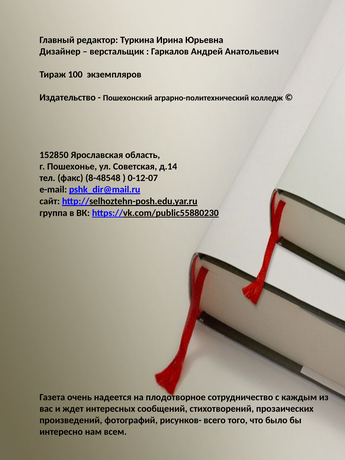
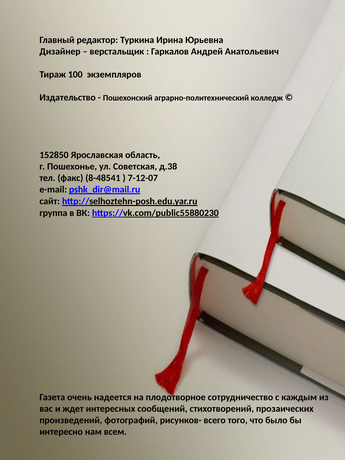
д.14: д.14 -> д.38 (168, 167)
8-48548: 8-48548 -> 8-48541 (103, 178)
0-12-07: 0-12-07 -> 7-12-07 (143, 178)
